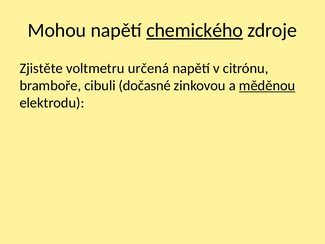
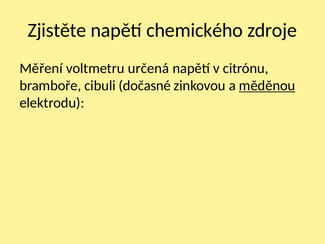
Mohou: Mohou -> Zjistěte (57, 30)
chemického underline: present -> none (195, 30)
Zjistěte: Zjistěte -> Měření (41, 68)
